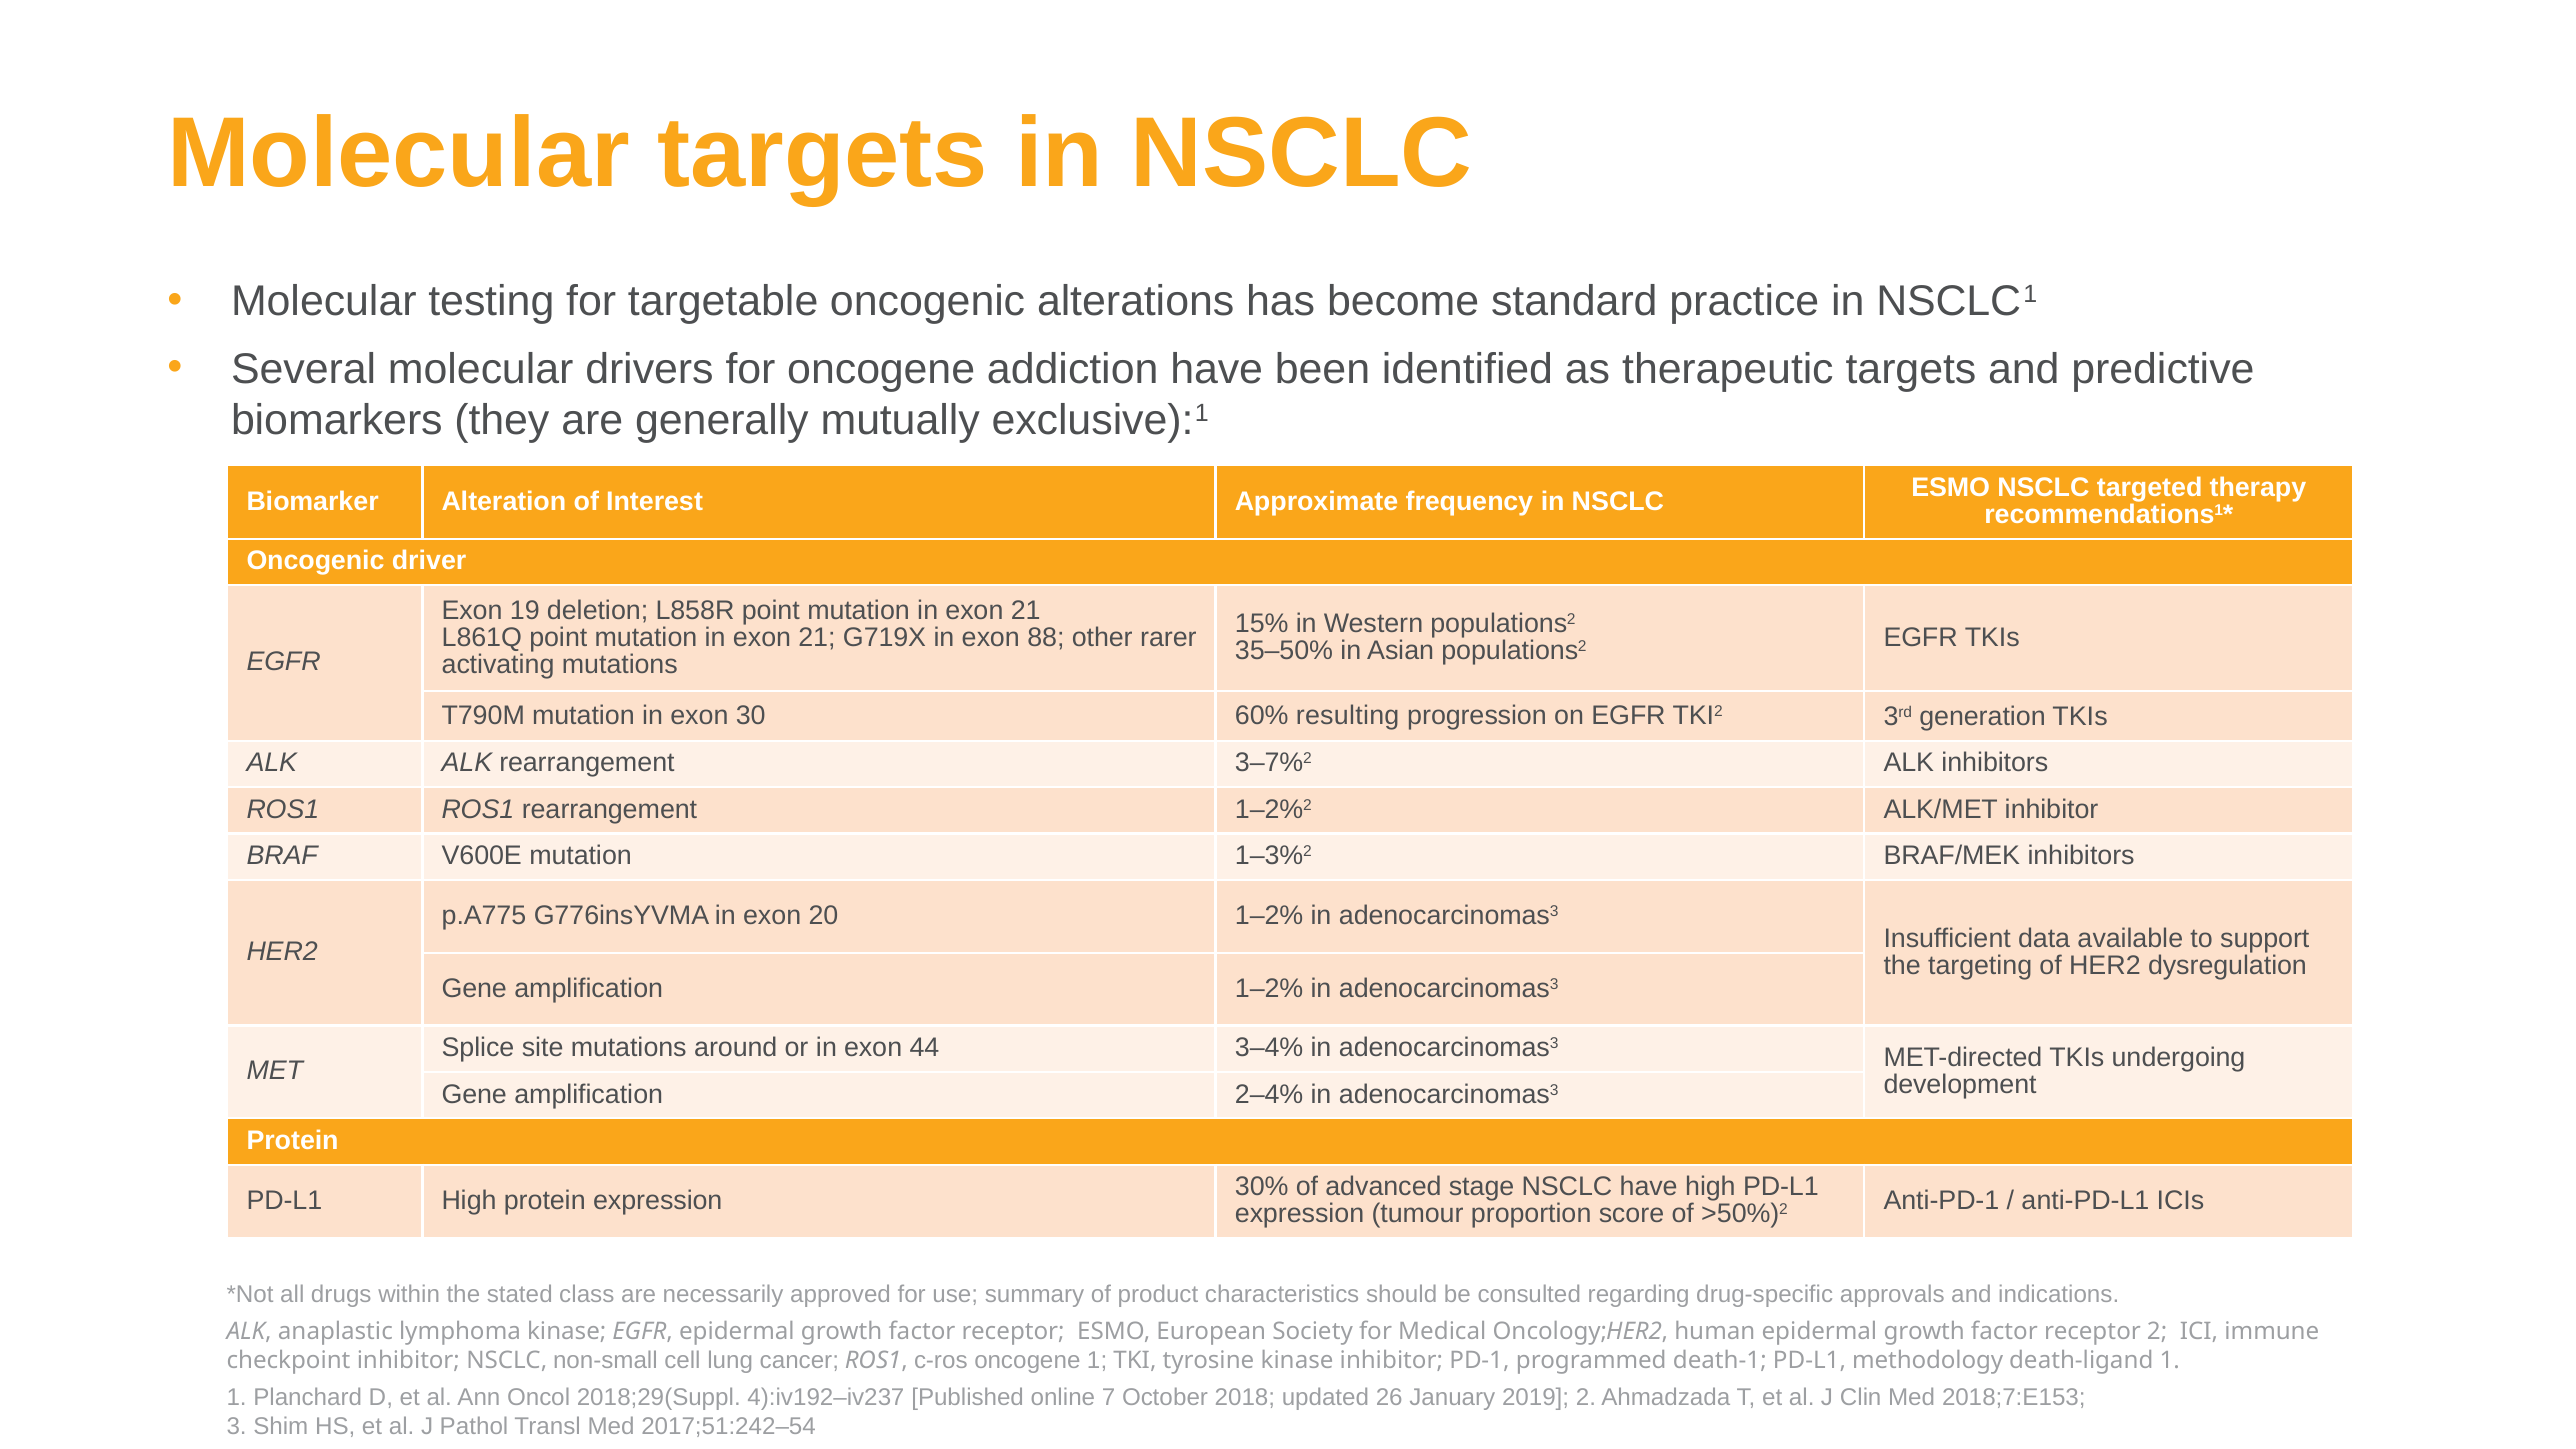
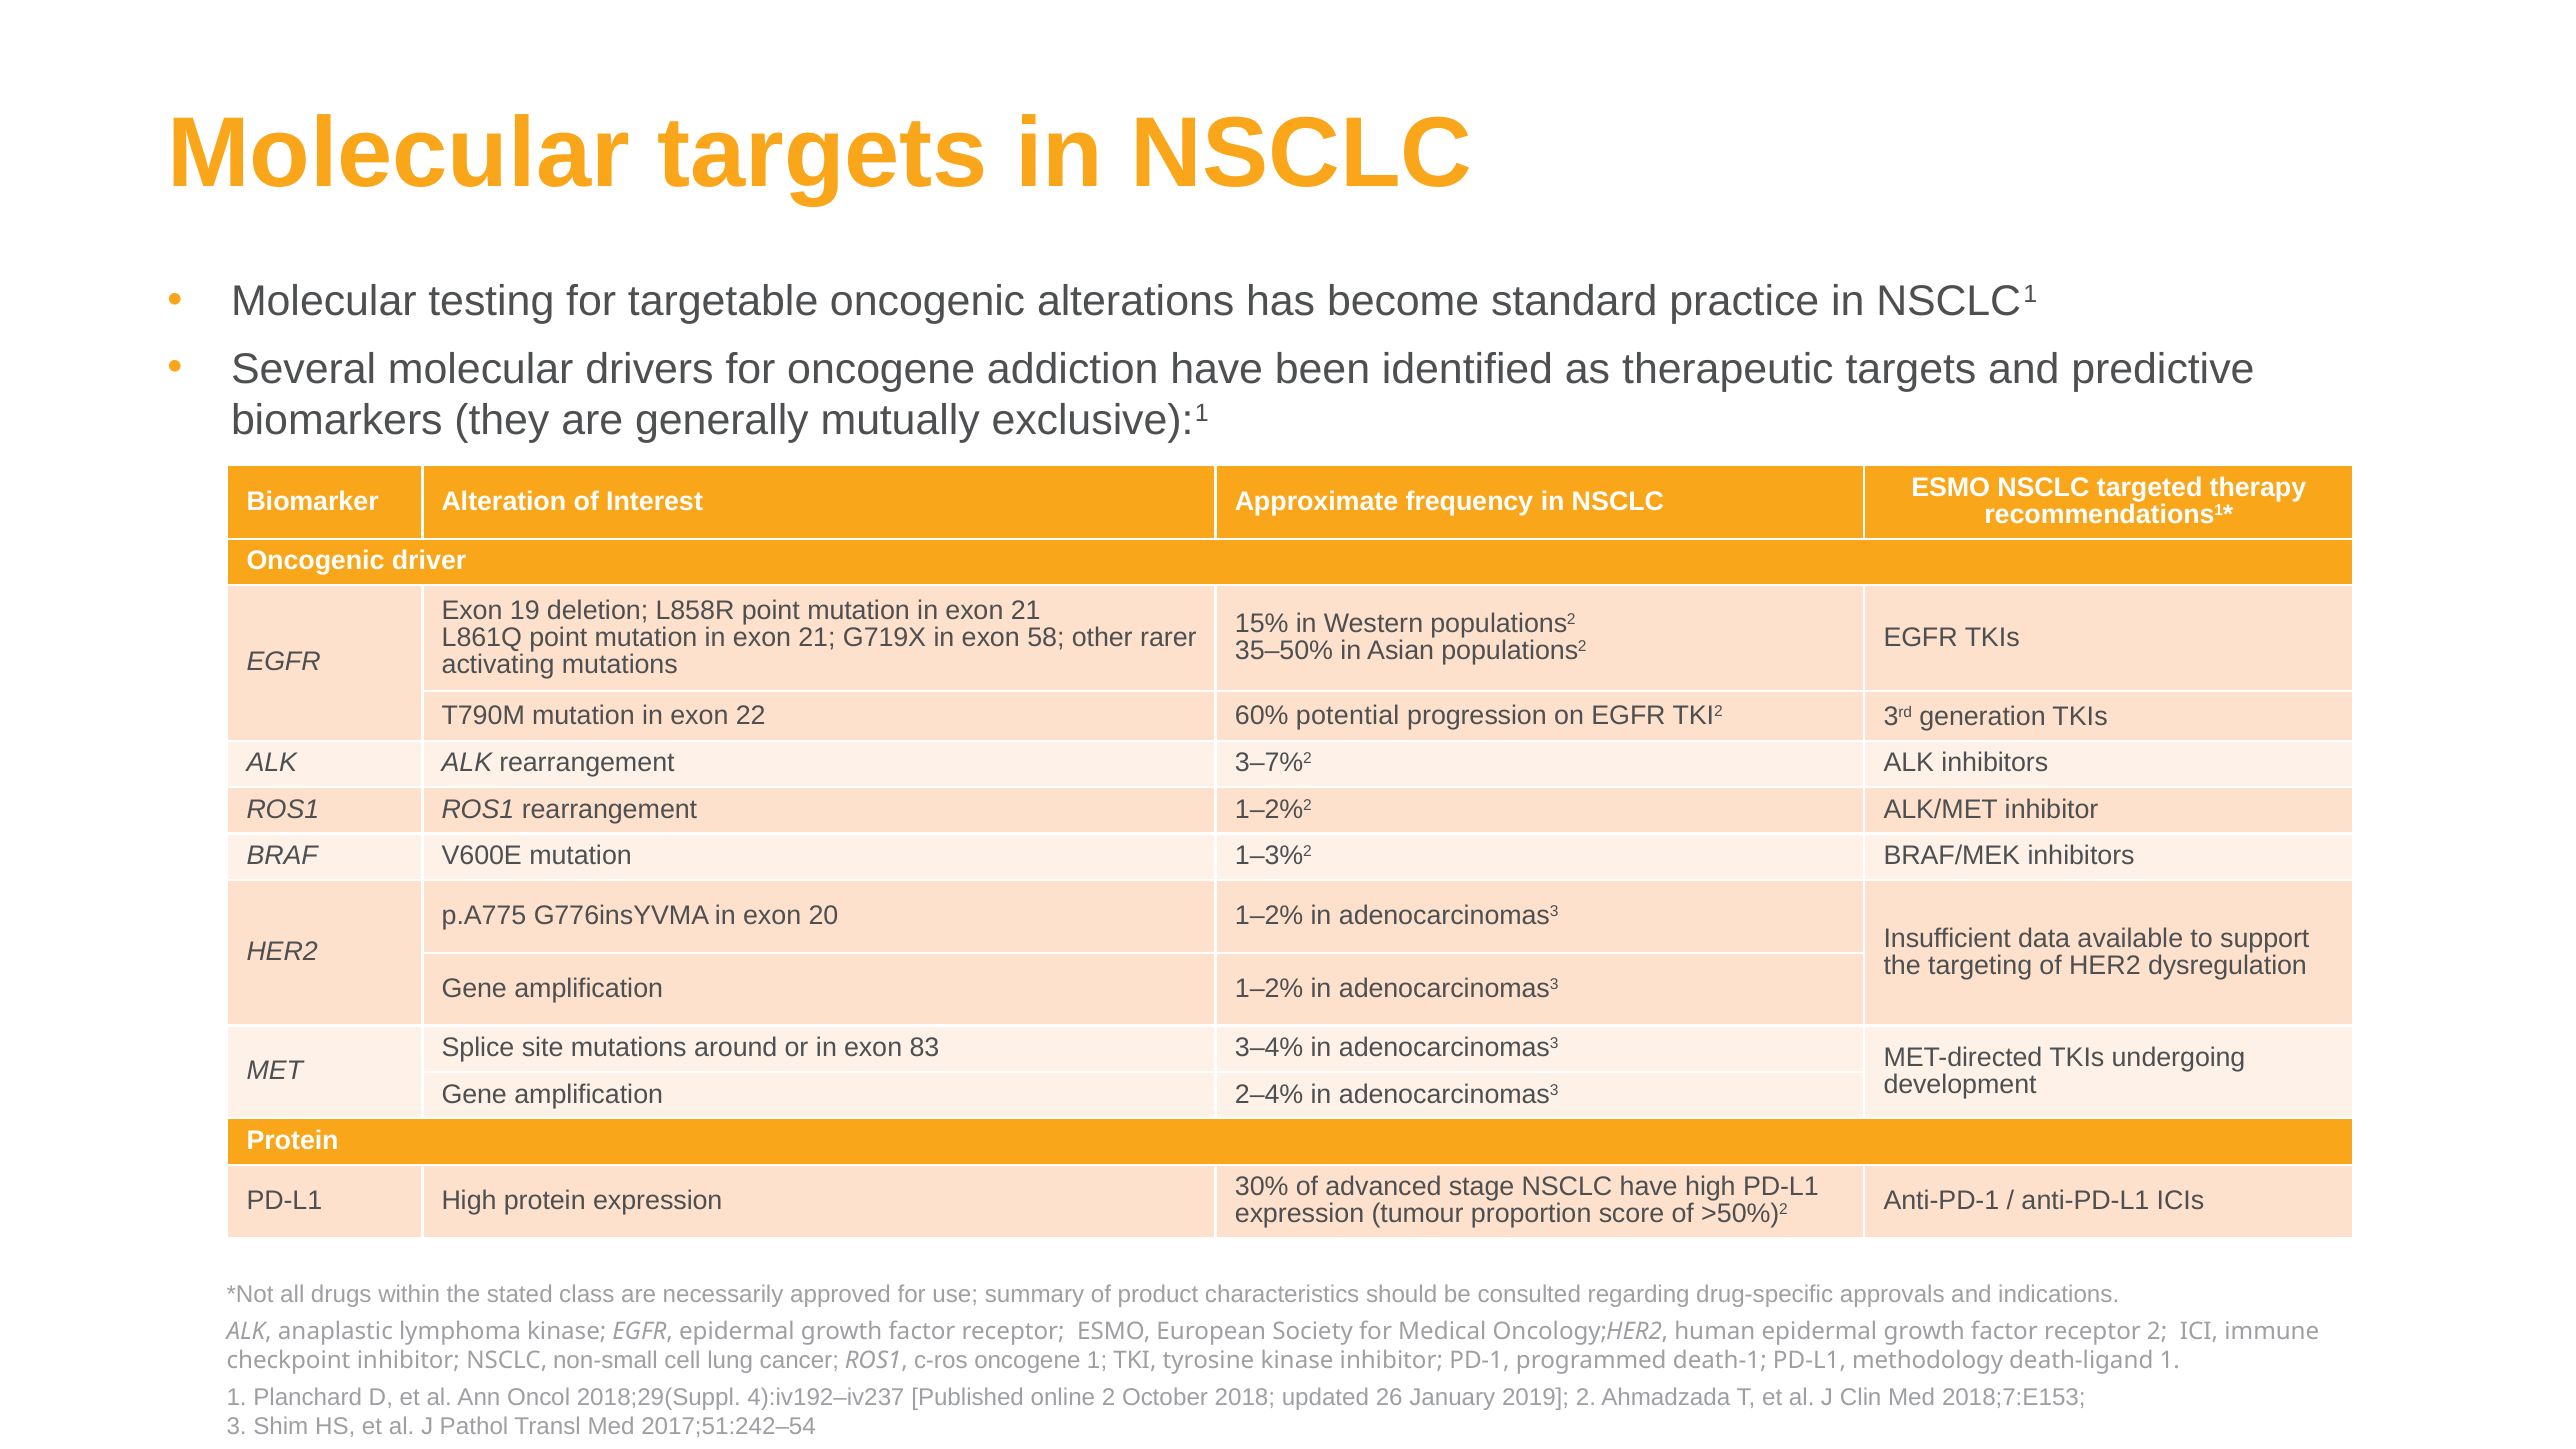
88: 88 -> 58 (1046, 637)
30: 30 -> 22 (751, 715)
resulting: resulting -> potential (1348, 715)
44: 44 -> 83 (924, 1048)
online 7: 7 -> 2 (1109, 1397)
